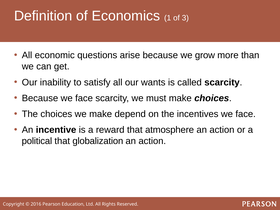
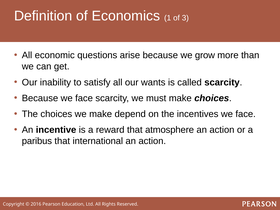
political: political -> paribus (37, 141)
globalization: globalization -> international (98, 141)
